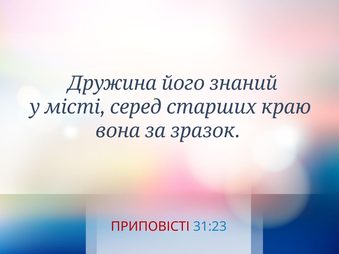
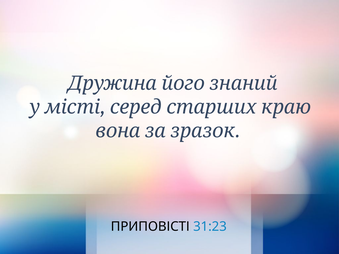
ПРИПОВІСТІ colour: red -> black (150, 227)
